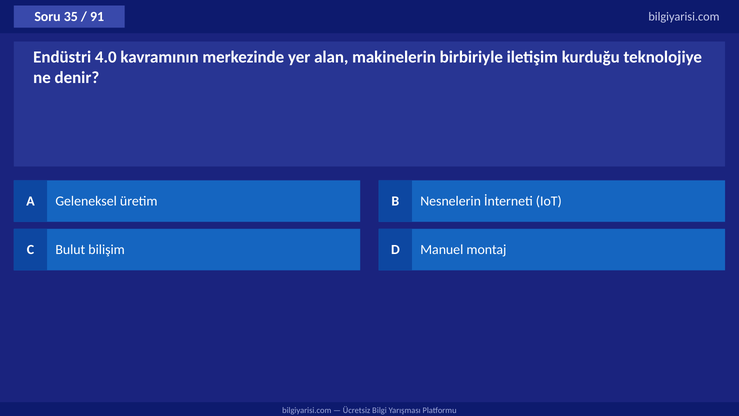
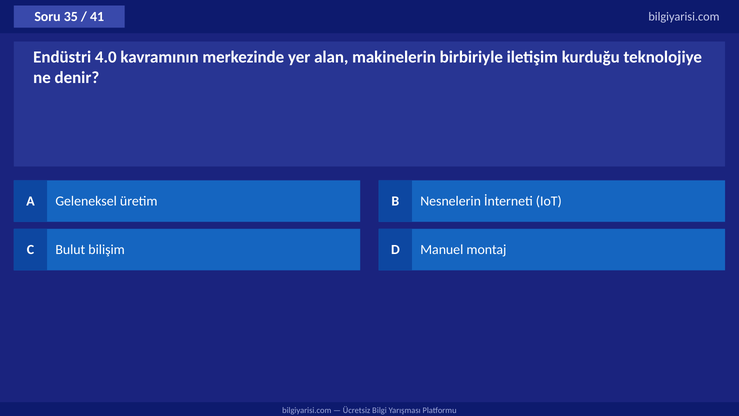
91: 91 -> 41 (97, 17)
